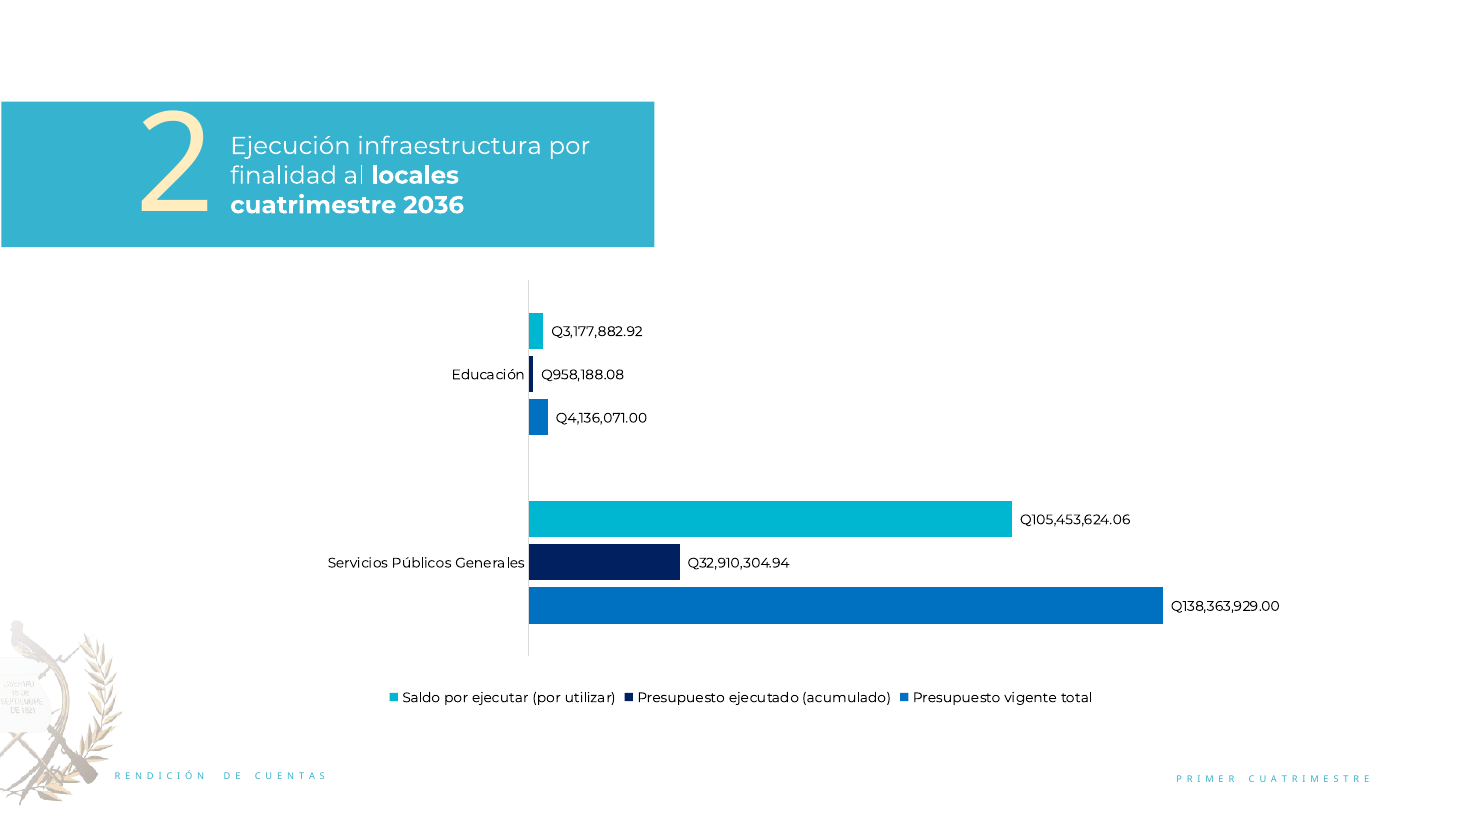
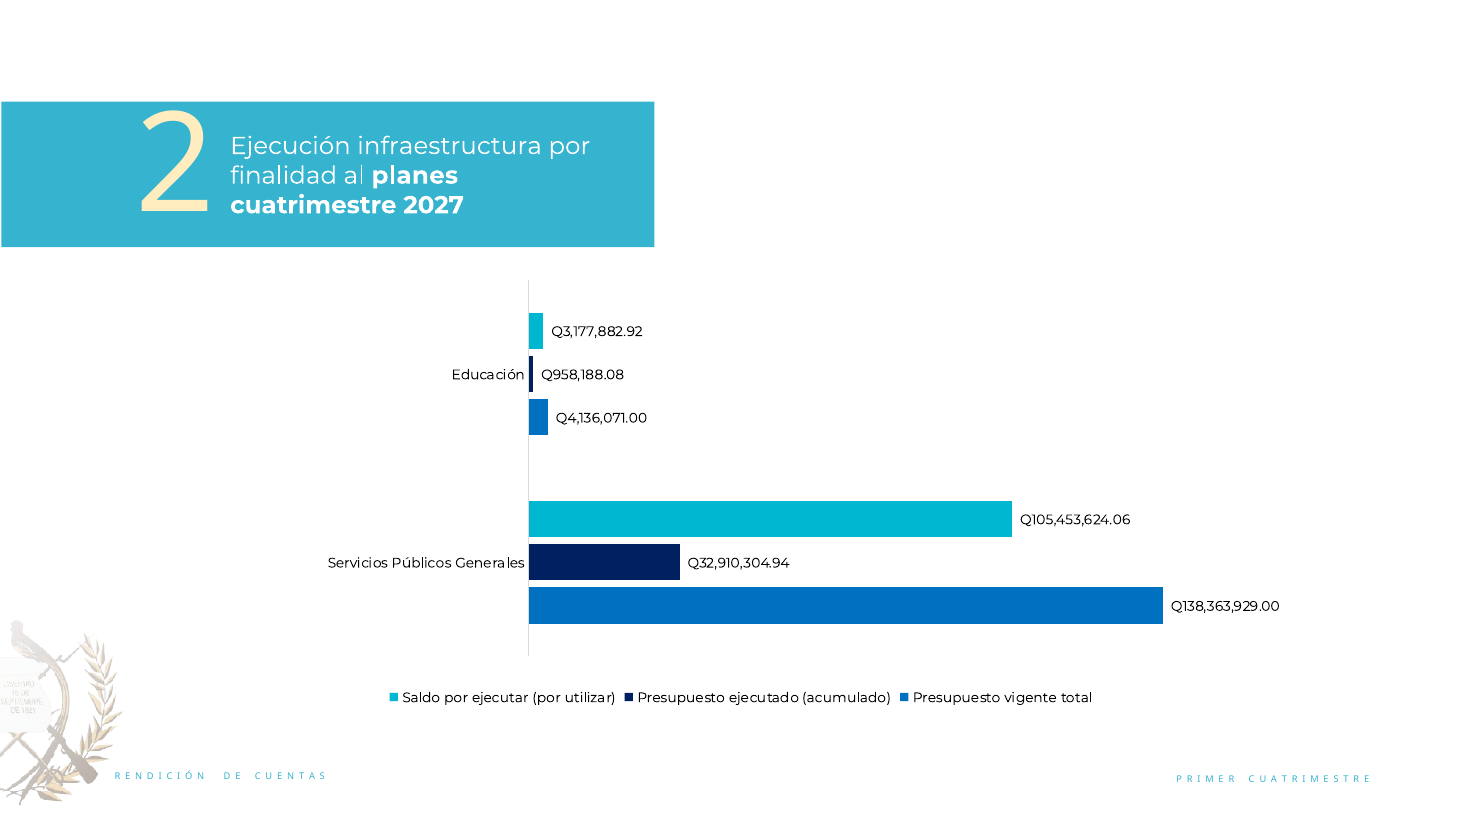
locales: locales -> planes (415, 175)
2036: 2036 -> 2027 (434, 205)
